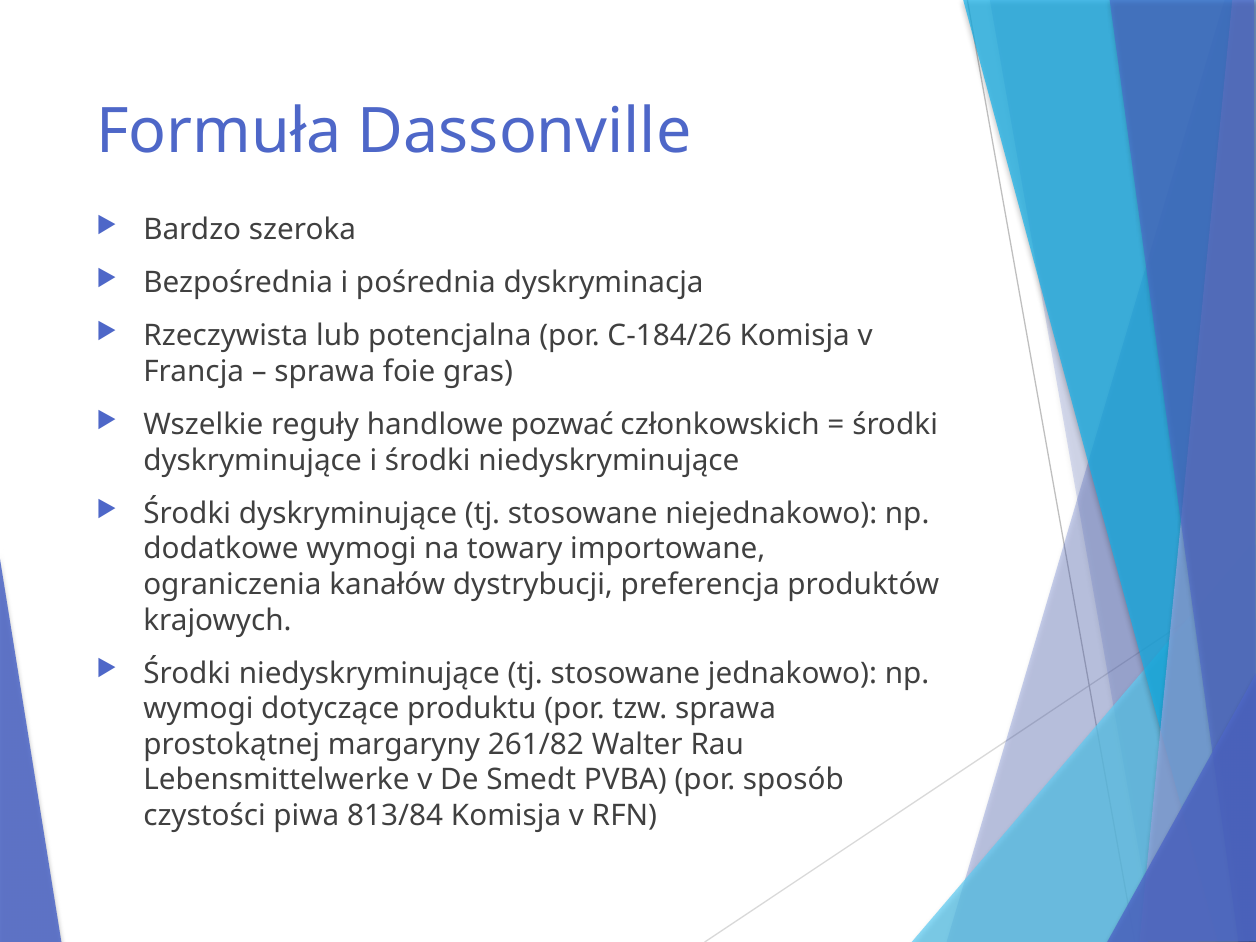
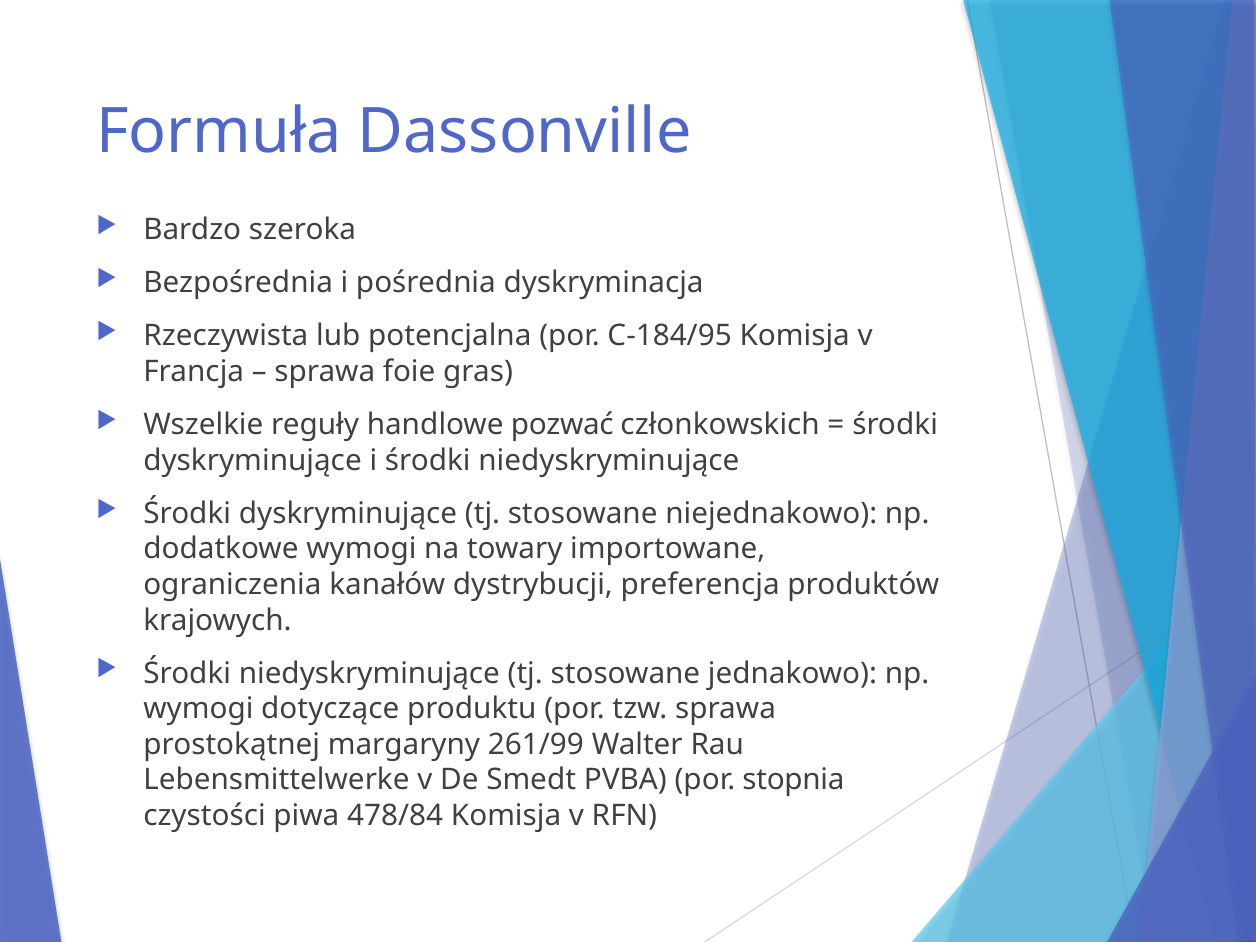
C-184/26: C-184/26 -> C-184/95 (670, 336)
261/82: 261/82 -> 261/99 (536, 745)
sposób: sposób -> stopnia (793, 780)
813/84: 813/84 -> 478/84 (395, 816)
